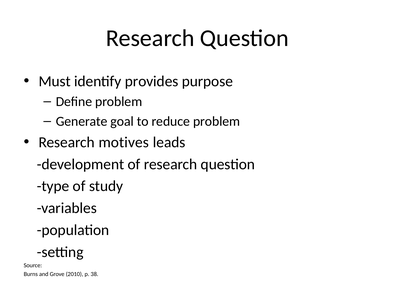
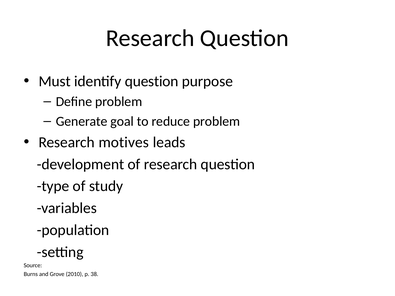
identify provides: provides -> question (152, 81)
